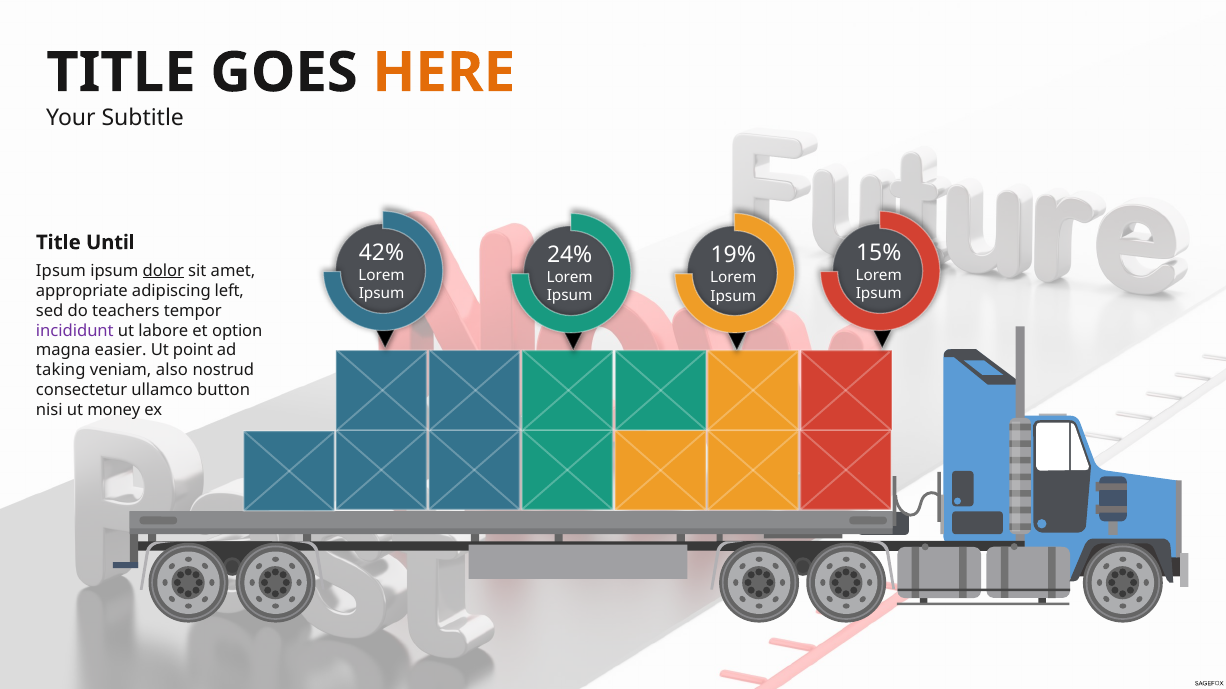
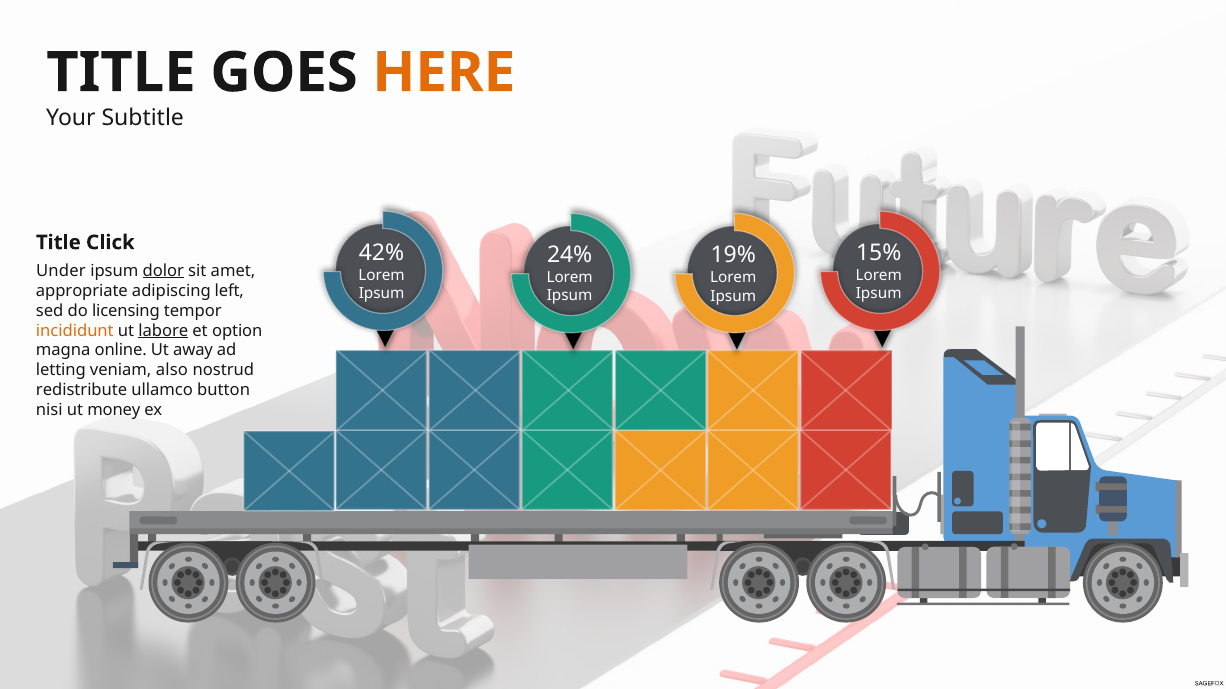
Until: Until -> Click (110, 243)
Ipsum: Ipsum -> Under (61, 271)
teachers: teachers -> licensing (126, 311)
incididunt colour: purple -> orange (75, 331)
labore underline: none -> present (163, 331)
easier: easier -> online (121, 351)
point: point -> away (193, 351)
taking: taking -> letting (61, 371)
consectetur: consectetur -> redistribute (82, 391)
